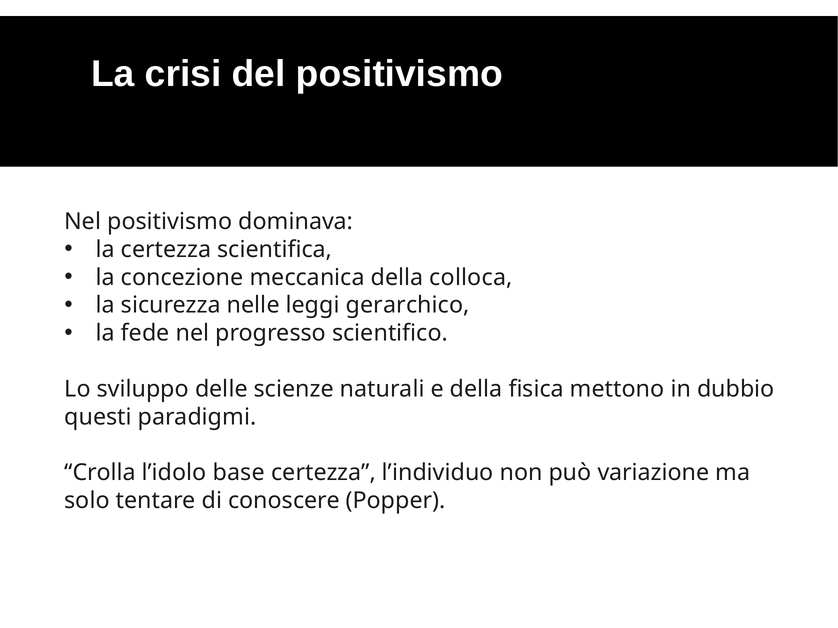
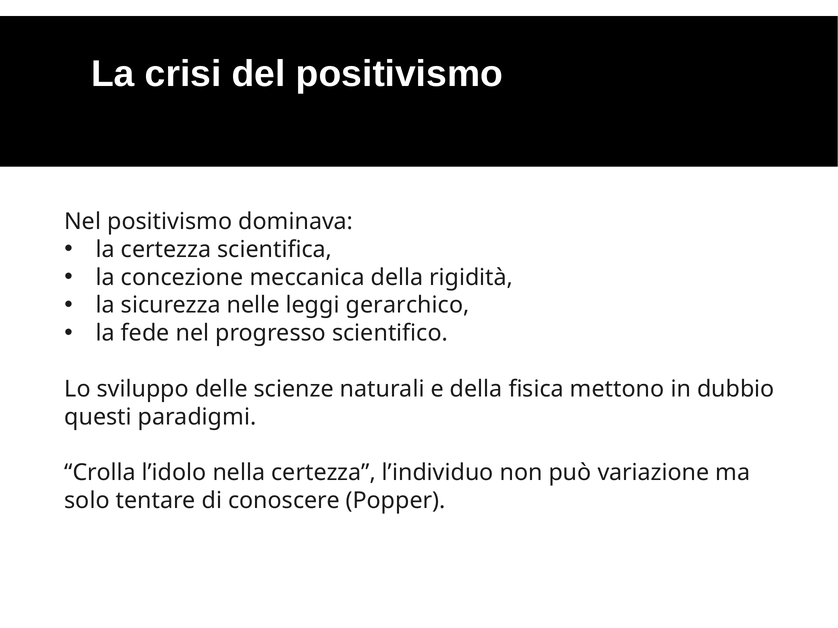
colloca: colloca -> rigidità (471, 278)
base: base -> nella (239, 473)
